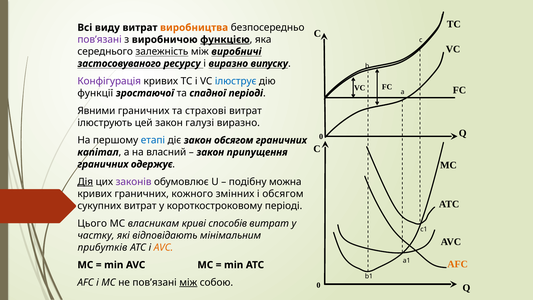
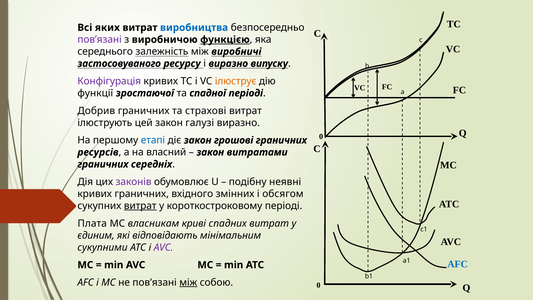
виду: виду -> яких (107, 28)
виробництва colour: orange -> blue (194, 28)
ілюструє colour: blue -> orange (236, 81)
Явними: Явними -> Добрив (96, 111)
закон обсягом: обсягом -> грошові (234, 140)
капітал: капітал -> ресурсів (98, 152)
припущення: припущення -> витратами (257, 152)
одержує: одержує -> середніх (152, 164)
Дія underline: present -> none (85, 182)
можна: можна -> неявні (285, 182)
кожного: кожного -> вхідного (192, 194)
витрат underline: none -> present (140, 206)
Цього: Цього -> Плата (92, 223)
способів: способів -> спадних (228, 223)
частку: частку -> єдиним (96, 235)
прибутків: прибутків -> сукупними (102, 247)
AVC colour: orange -> purple (163, 247)
AFC colour: orange -> blue (458, 264)
